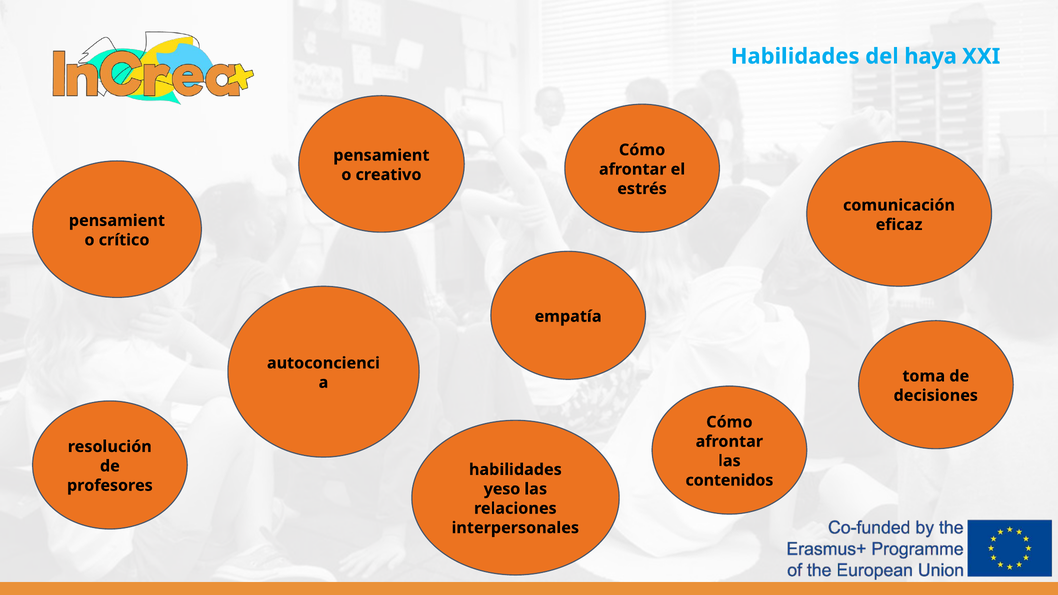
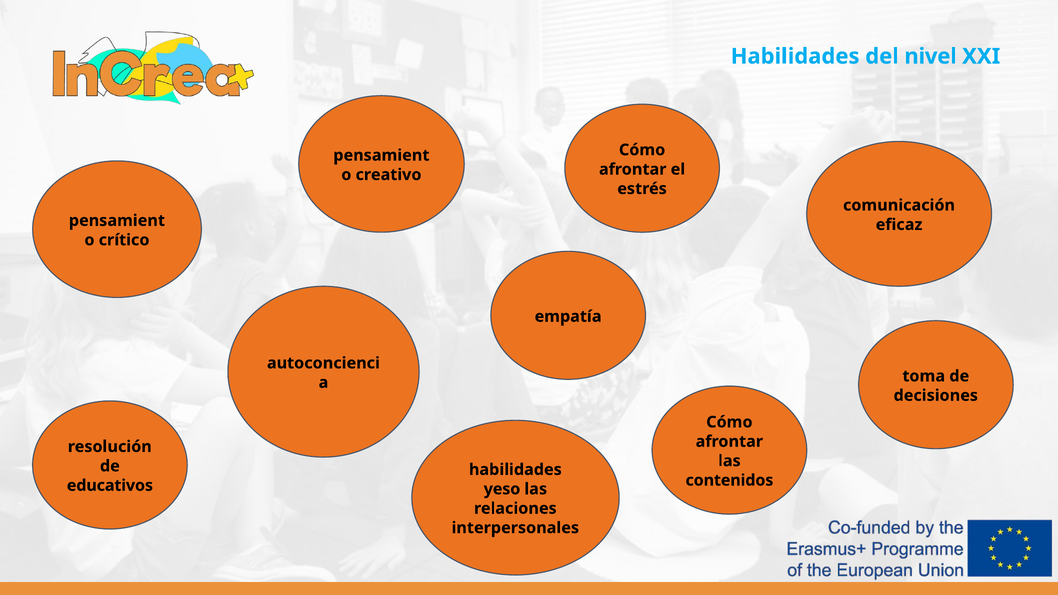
haya: haya -> nivel (931, 56)
profesores: profesores -> educativos (110, 486)
